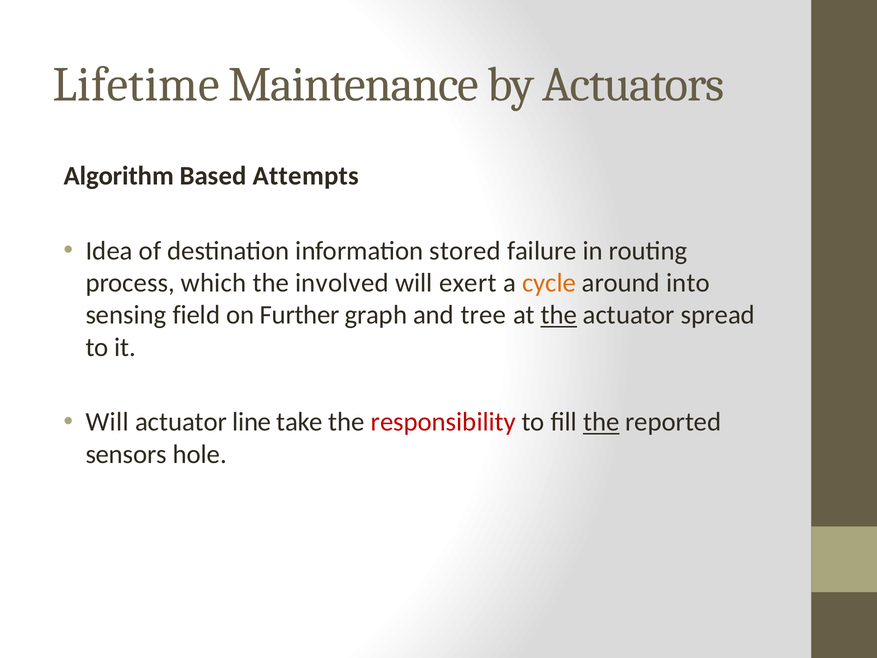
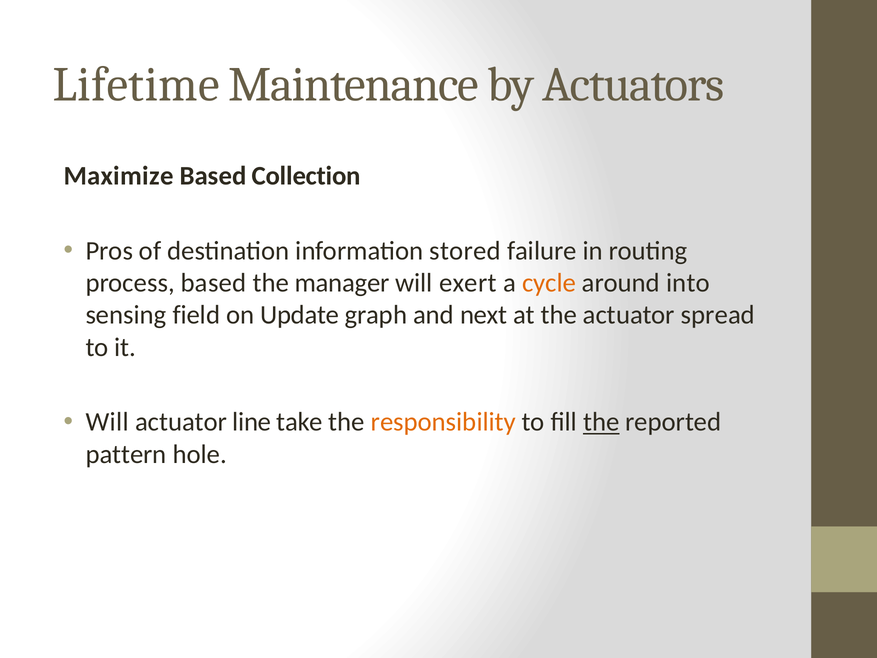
Algorithm: Algorithm -> Maximize (119, 176)
Attempts: Attempts -> Collection (306, 176)
Idea: Idea -> Pros (109, 251)
process which: which -> based (214, 283)
involved: involved -> manager (342, 283)
Further: Further -> Update (300, 315)
tree: tree -> next (484, 315)
the underline: present -> none (559, 315)
responsibility colour: red -> orange (443, 422)
sensors: sensors -> pattern (126, 454)
